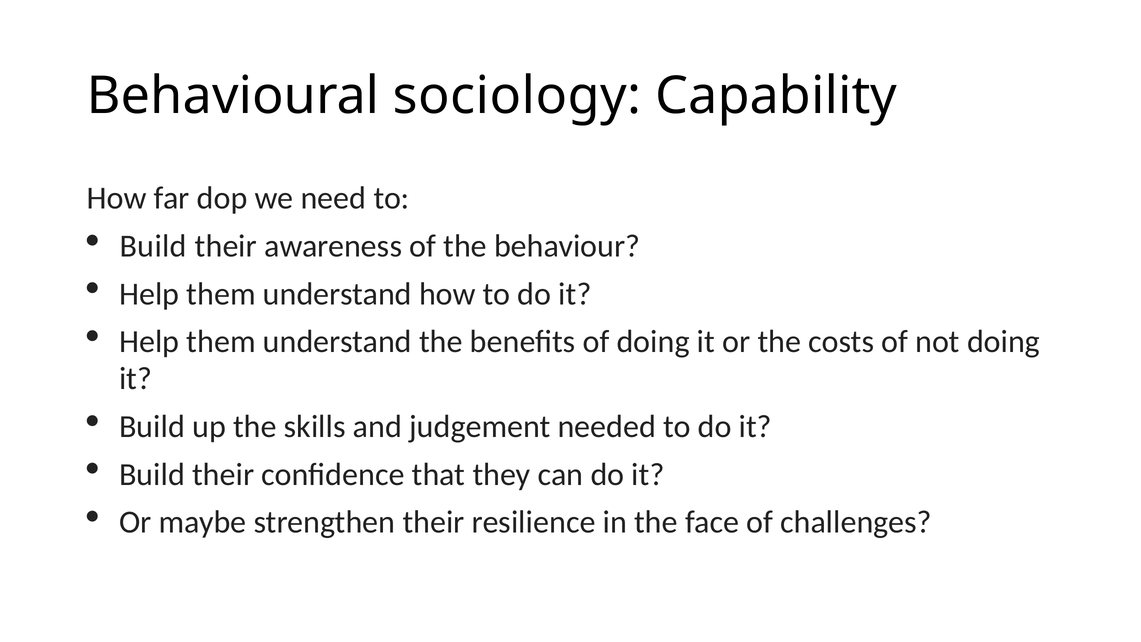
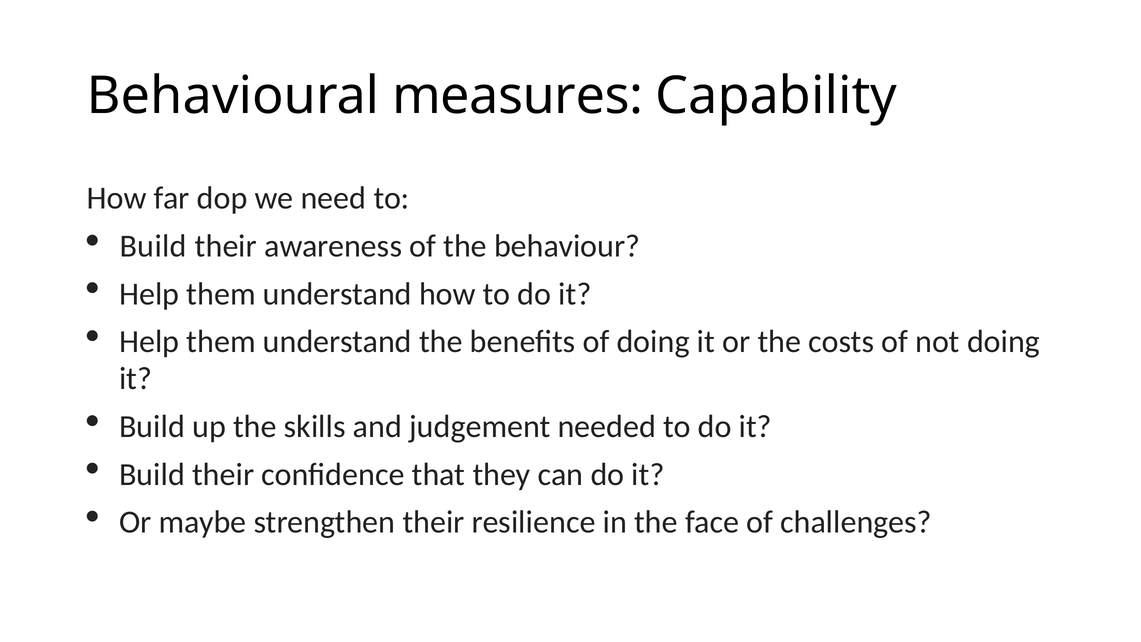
sociology: sociology -> measures (518, 96)
